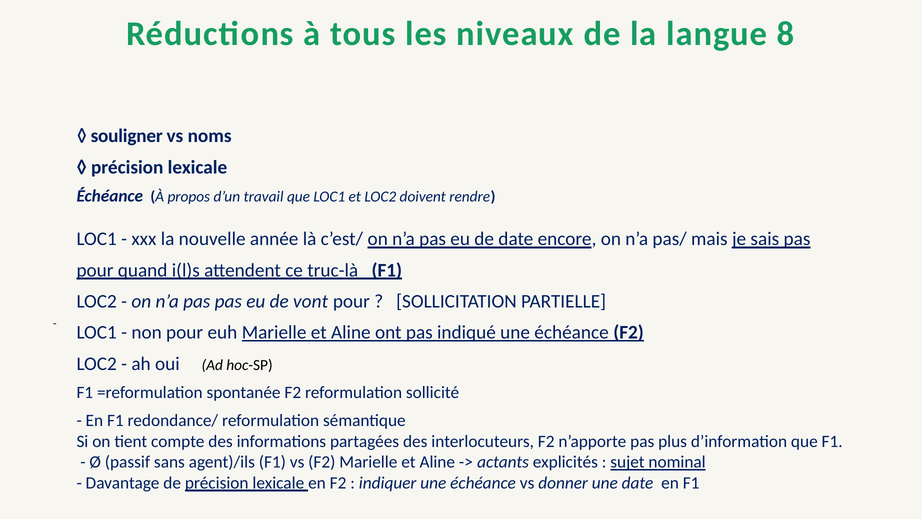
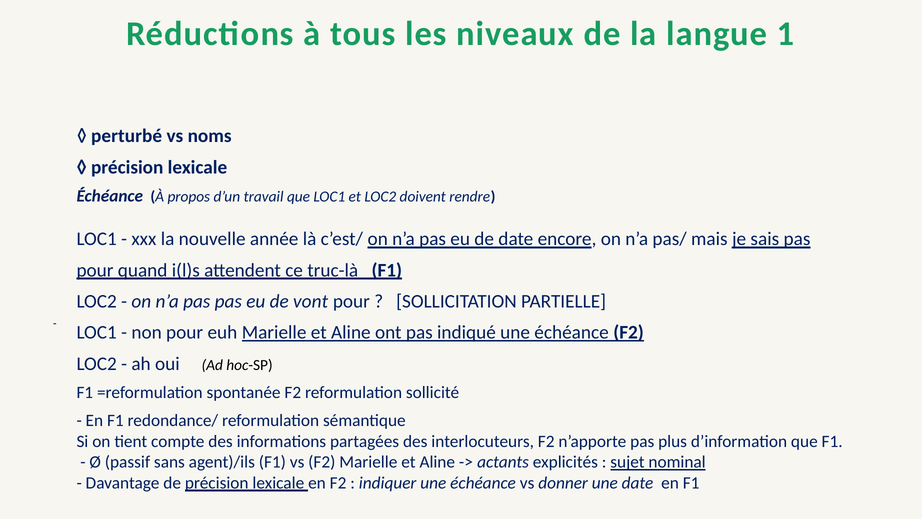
8: 8 -> 1 (786, 34)
souligner: souligner -> perturbé (127, 136)
